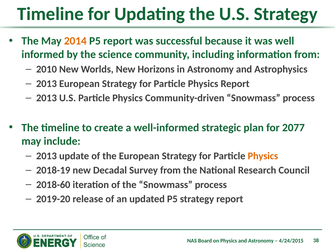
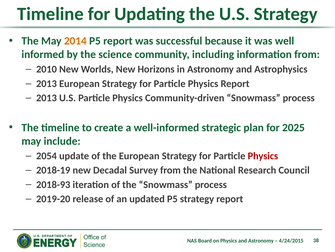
2077: 2077 -> 2025 (293, 127)
2013: 2013 -> 2054 (46, 155)
Physics colour: orange -> red (263, 155)
2018-60: 2018-60 -> 2018-93 (53, 184)
